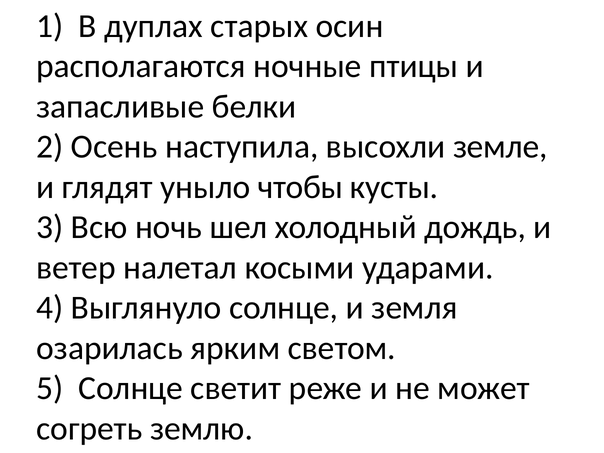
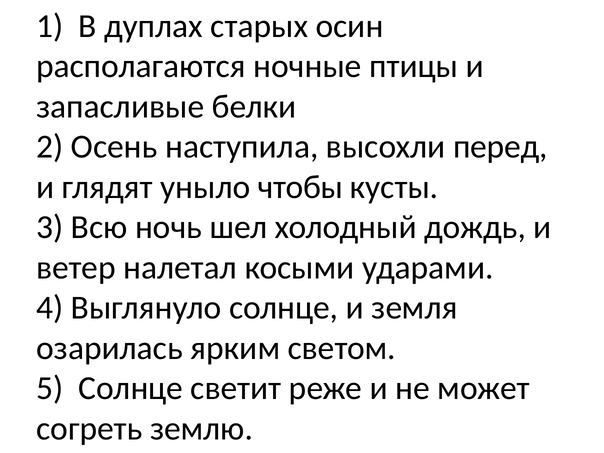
земле: земле -> перед (500, 147)
